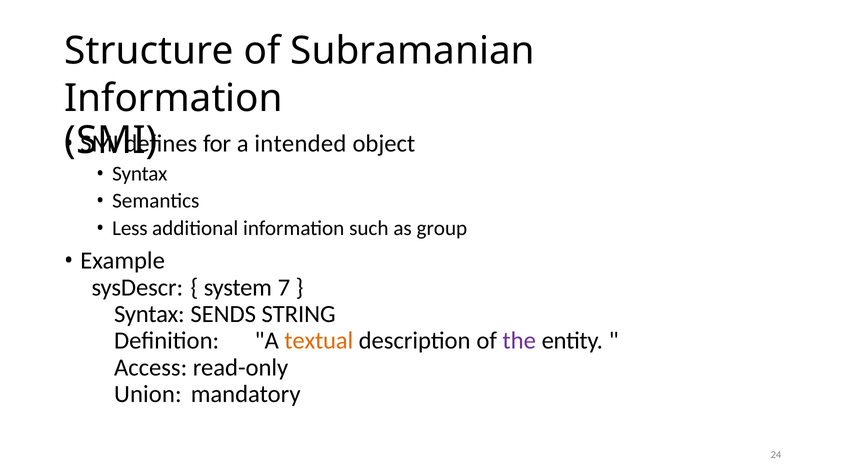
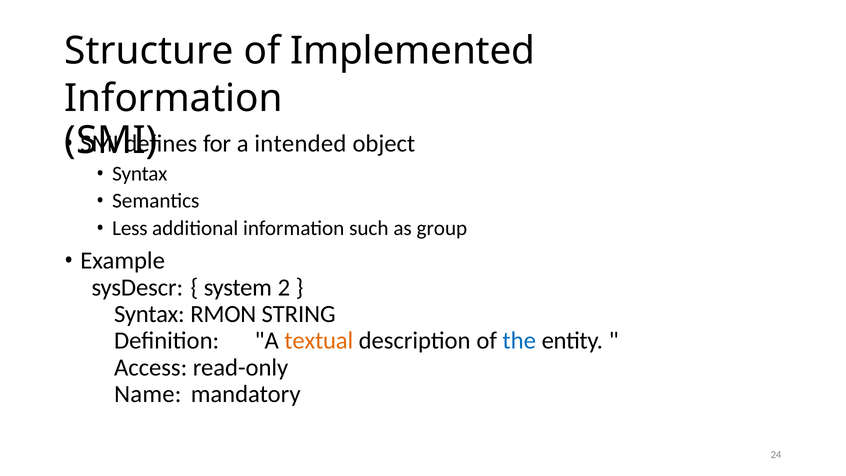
Subramanian: Subramanian -> Implemented (413, 51)
7: 7 -> 2 (284, 287)
SENDS: SENDS -> RMON (223, 314)
the colour: purple -> blue (519, 341)
Union: Union -> Name (148, 394)
